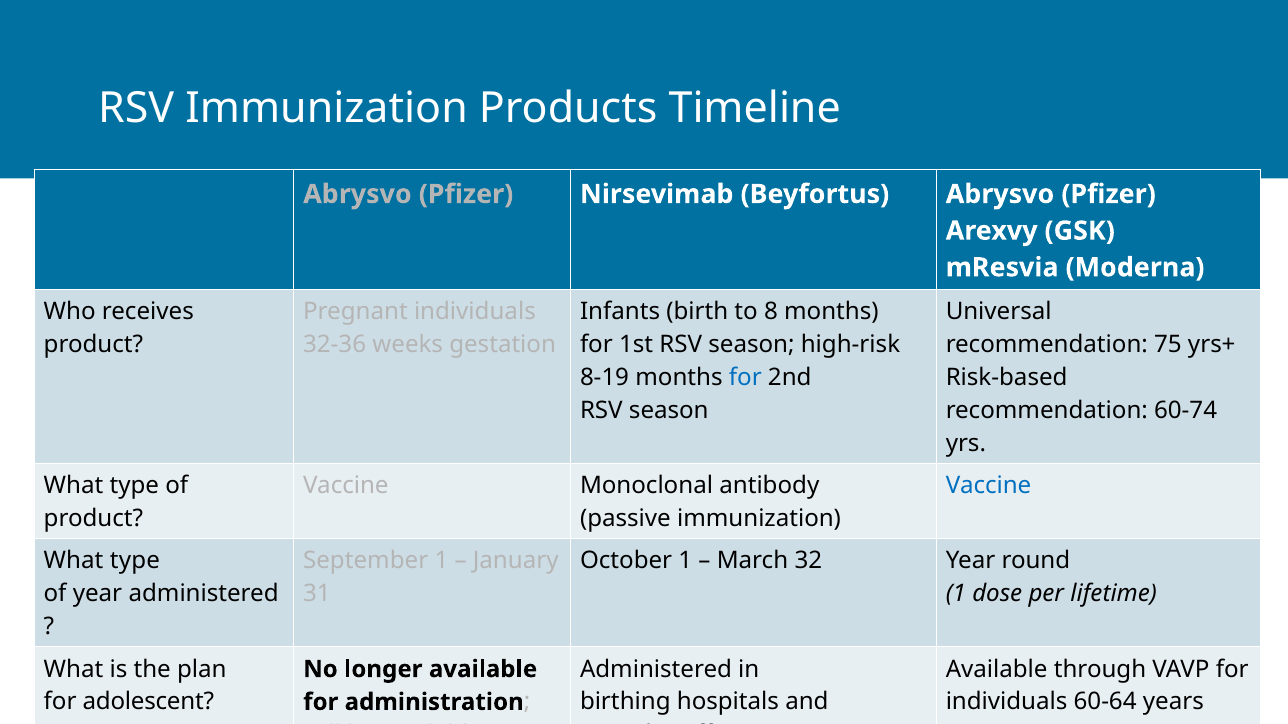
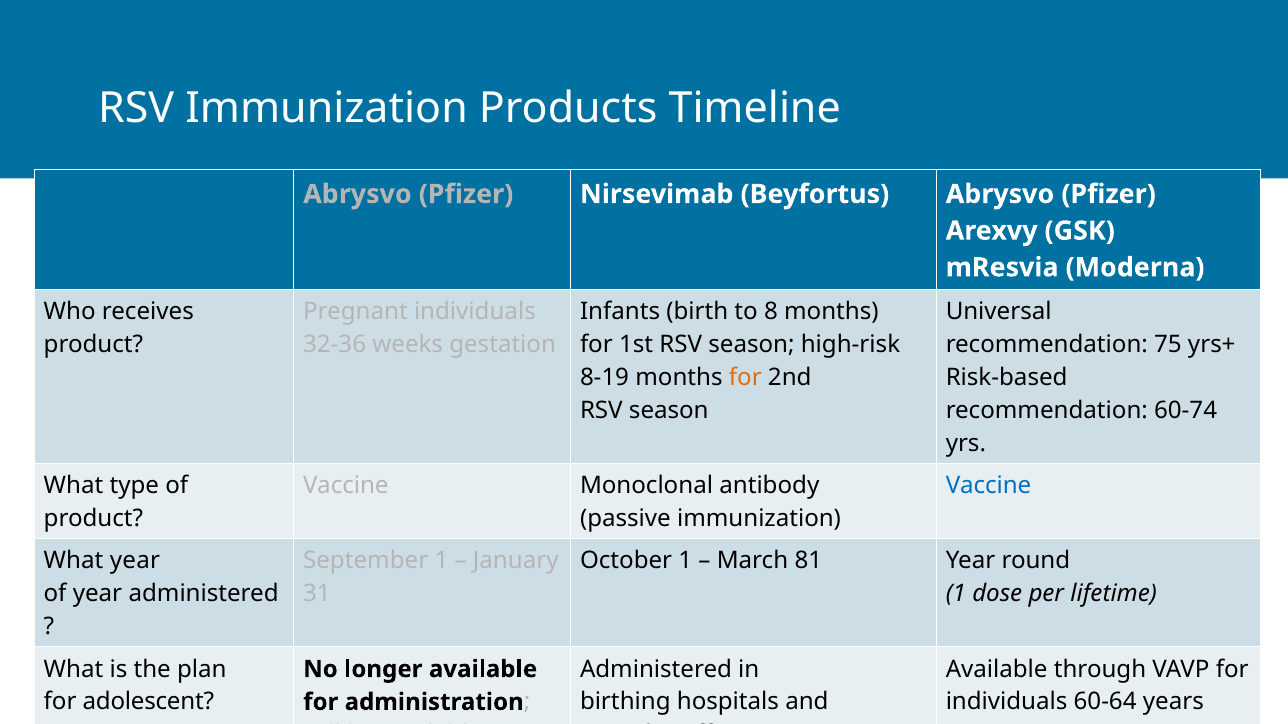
for colour: blue -> orange (745, 378)
type: type -> year (135, 561)
32: 32 -> 81 (808, 561)
